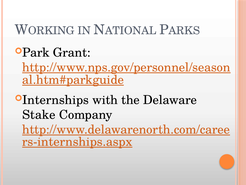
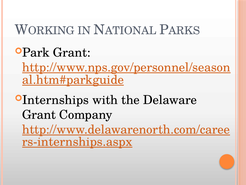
Stake: Stake -> Grant (39, 114)
